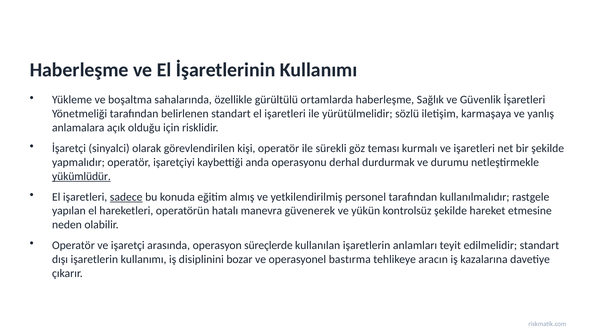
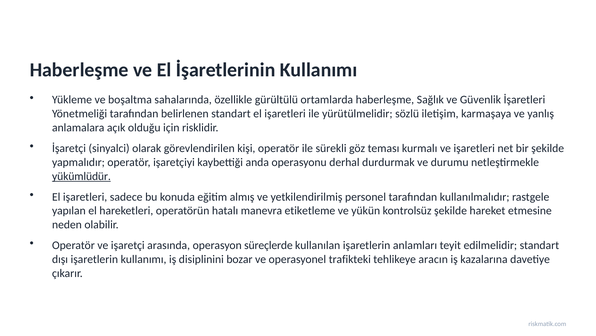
sadece underline: present -> none (126, 196)
güvenerek: güvenerek -> etiketleme (310, 210)
bastırma: bastırma -> trafikteki (350, 259)
